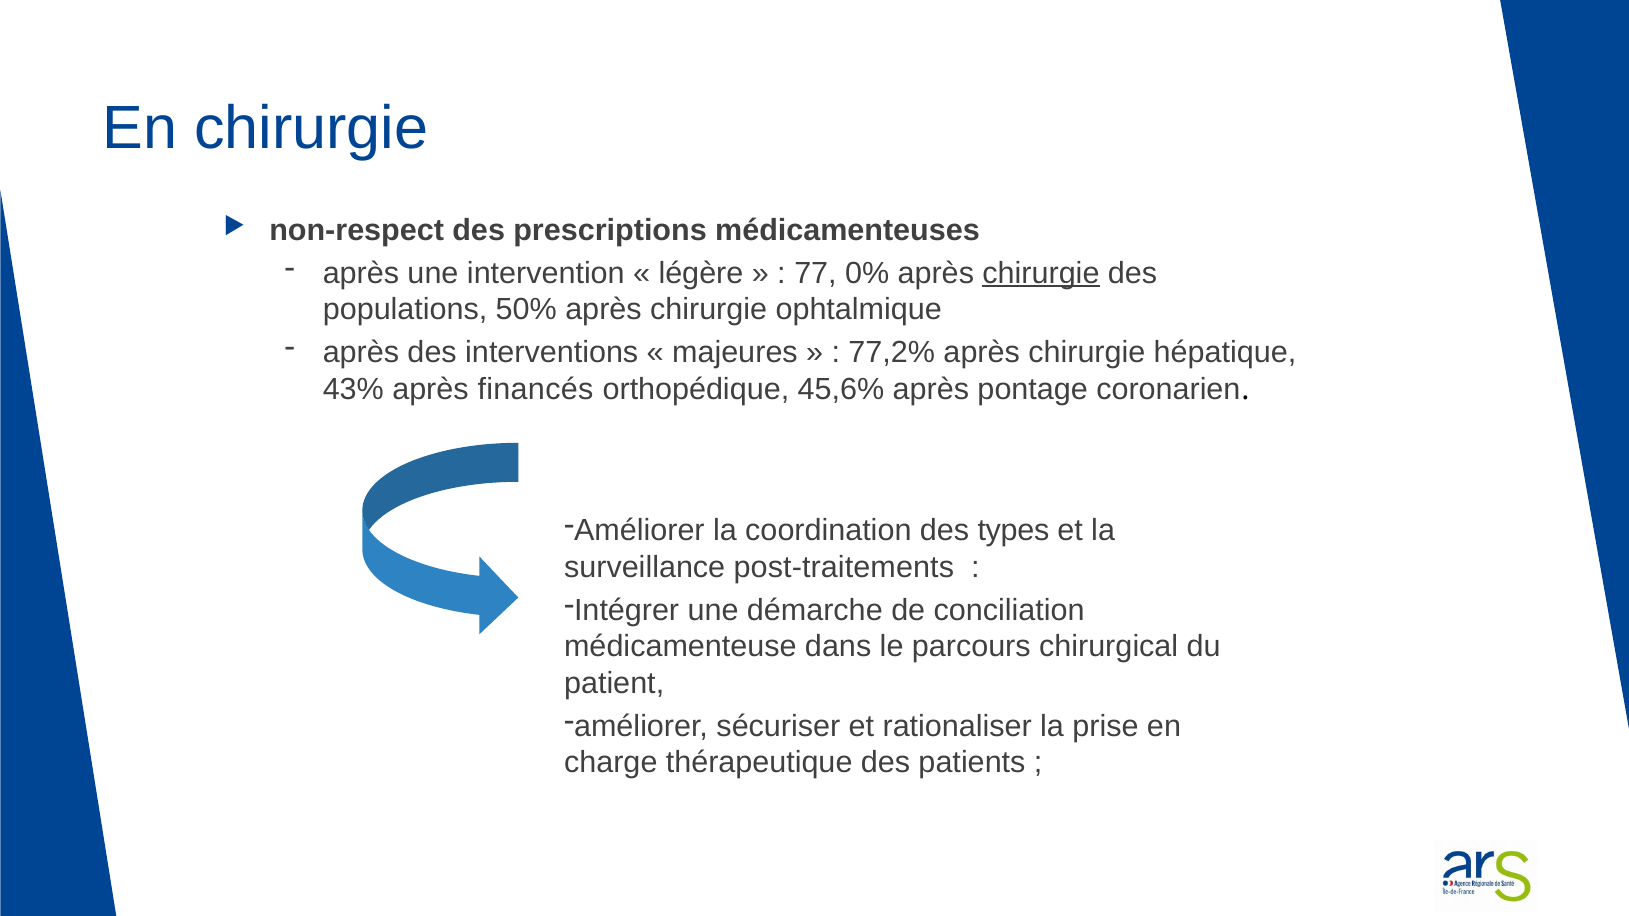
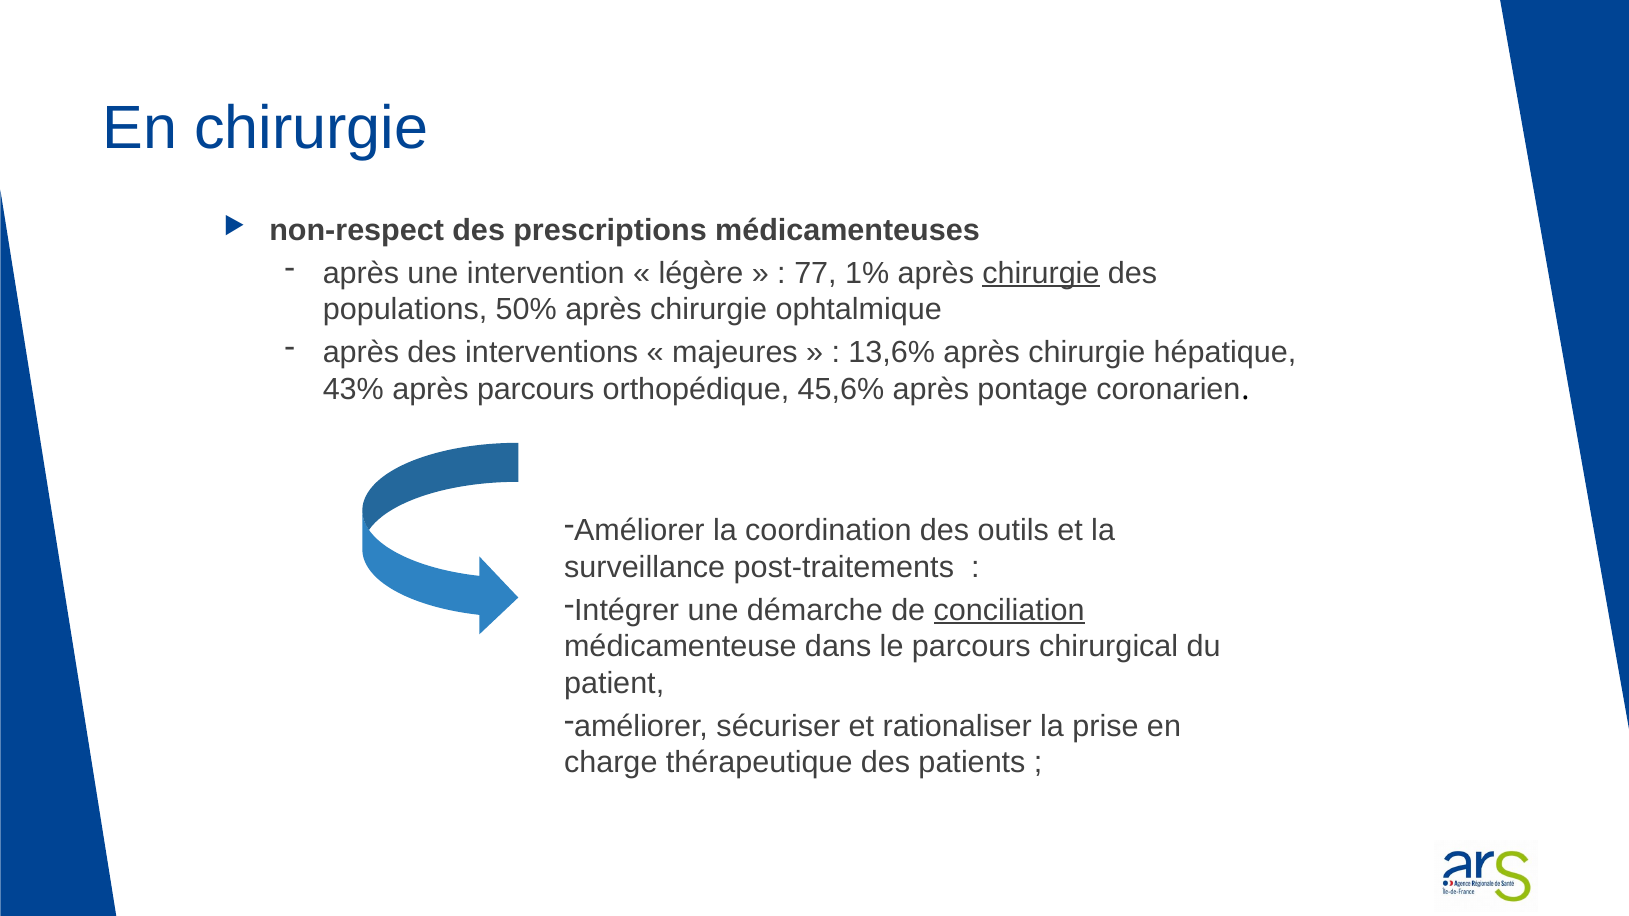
0%: 0% -> 1% (867, 273)
77,2%: 77,2% -> 13,6% (892, 353)
après financés: financés -> parcours (536, 389)
types: types -> outils (1013, 531)
conciliation underline: none -> present (1009, 610)
